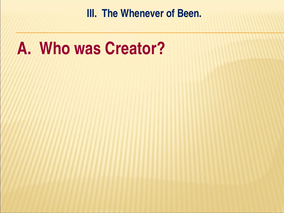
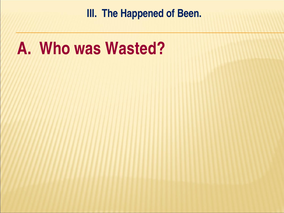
Whenever: Whenever -> Happened (142, 14)
Creator: Creator -> Wasted (135, 49)
